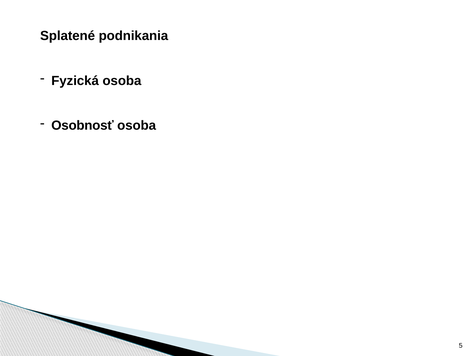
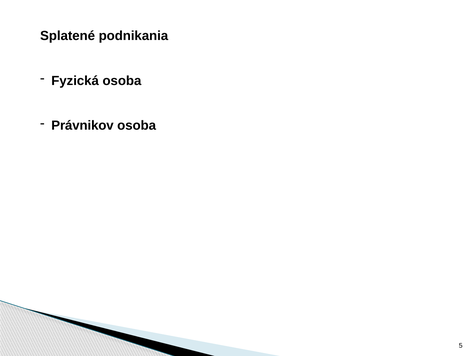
Osobnosť: Osobnosť -> Právnikov (82, 125)
